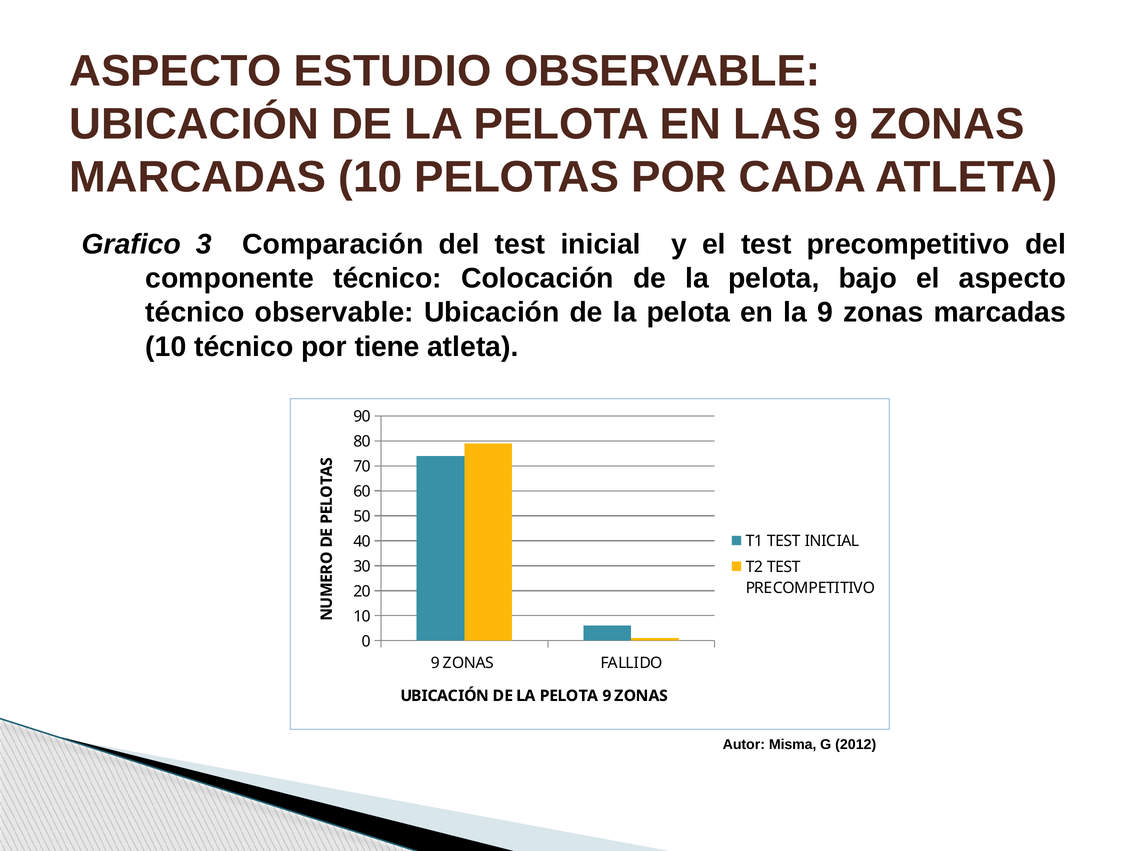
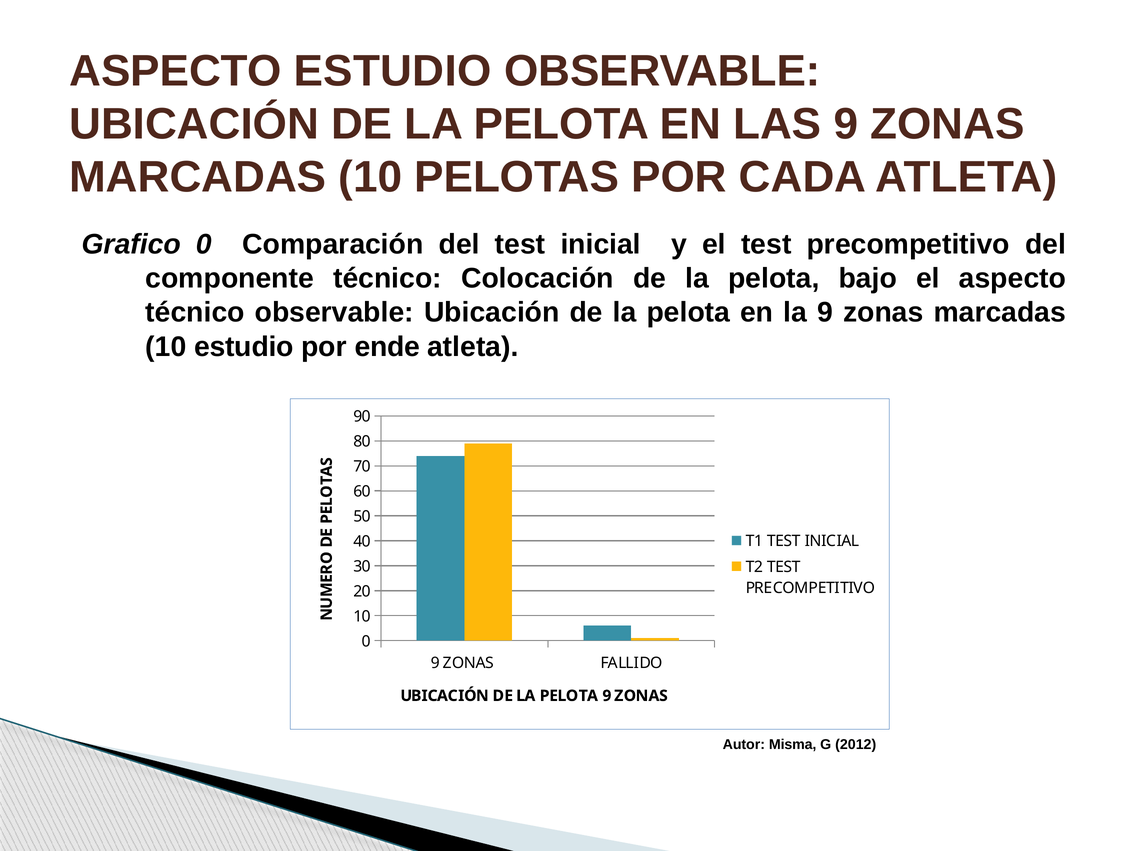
Grafico 3: 3 -> 0 (204, 245)
10 técnico: técnico -> estudio (244, 347)
tiene: tiene -> ende (387, 347)
